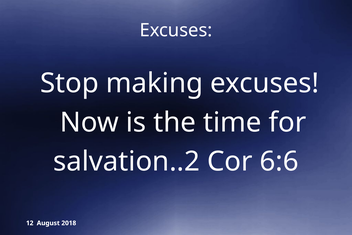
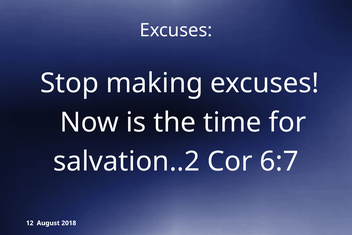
6:6: 6:6 -> 6:7 (279, 161)
